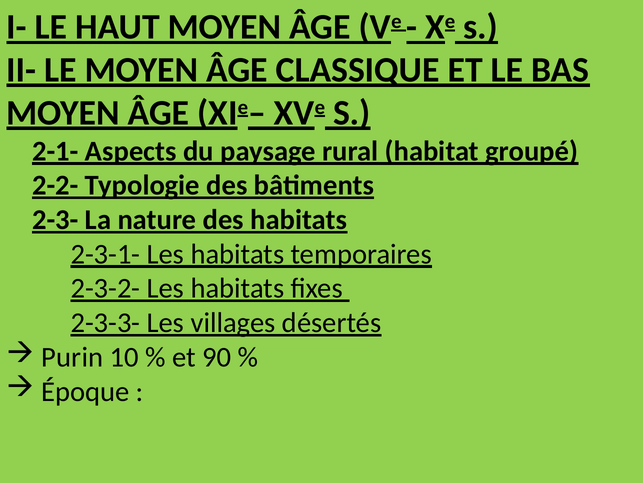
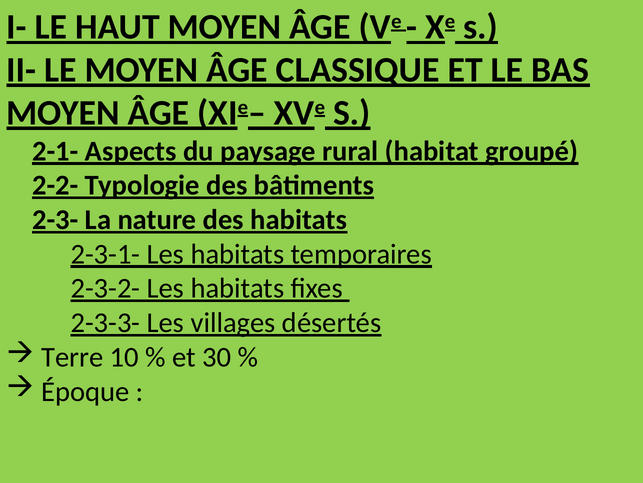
Purin: Purin -> Terre (72, 357)
90: 90 -> 30 (217, 357)
